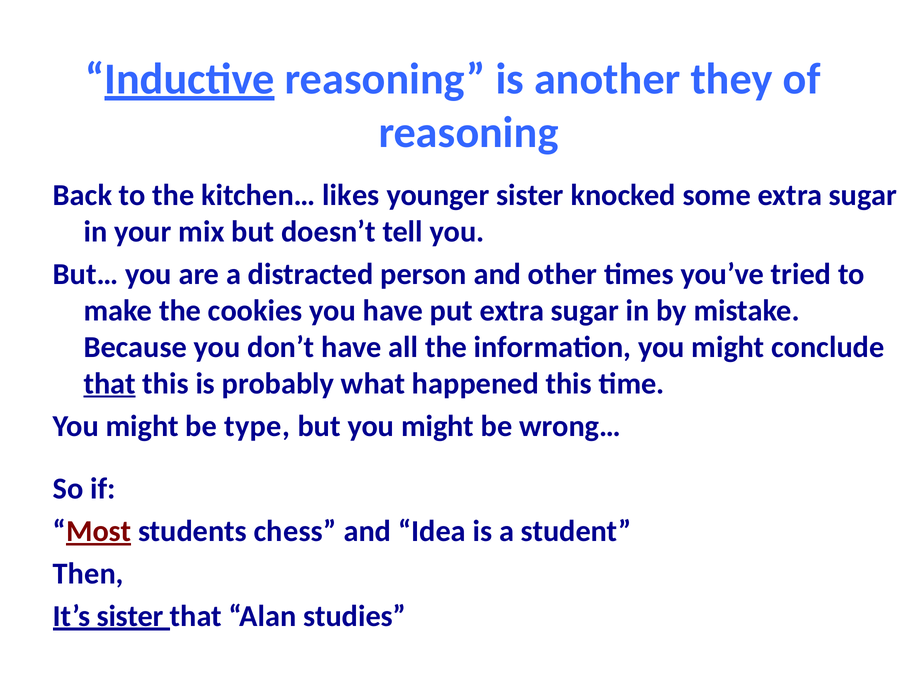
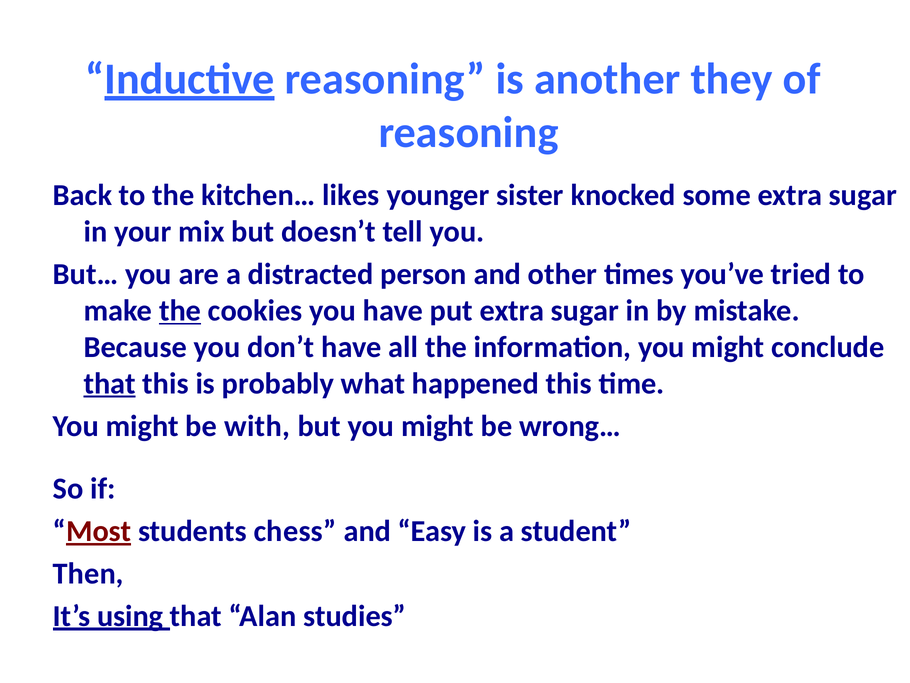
the underline: none -> present (180, 310)
type: type -> with (257, 426)
Idea: Idea -> Easy (432, 531)
It’s sister: sister -> using (130, 616)
